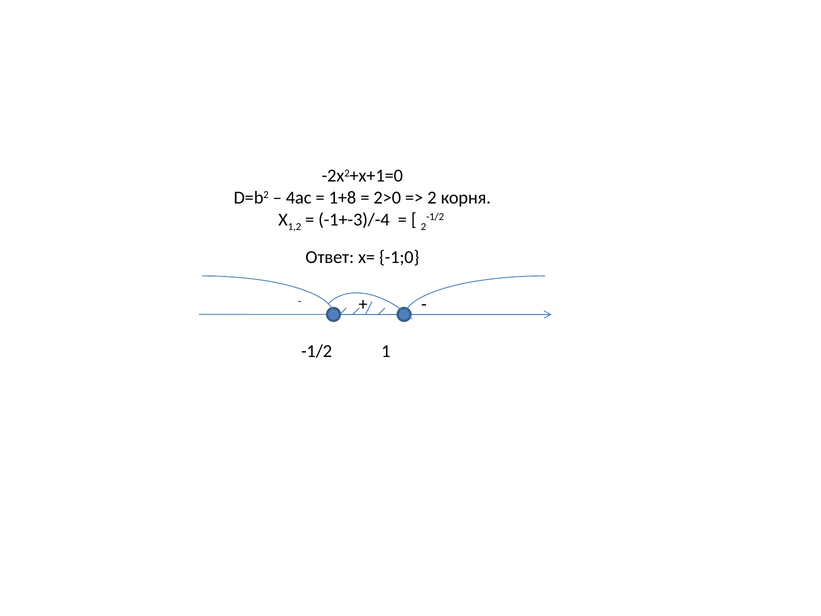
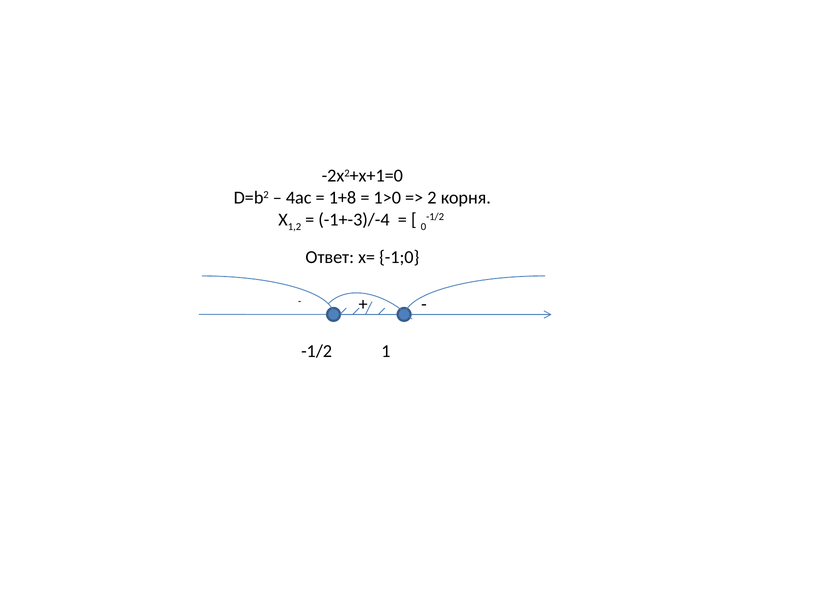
2>0: 2>0 -> 1>0 (387, 198)
2: 2 -> 0 (423, 227)
